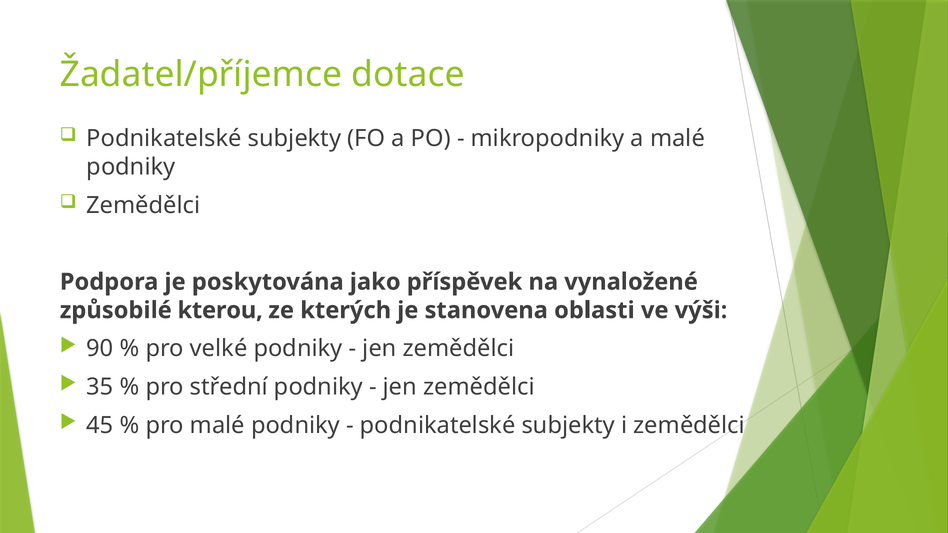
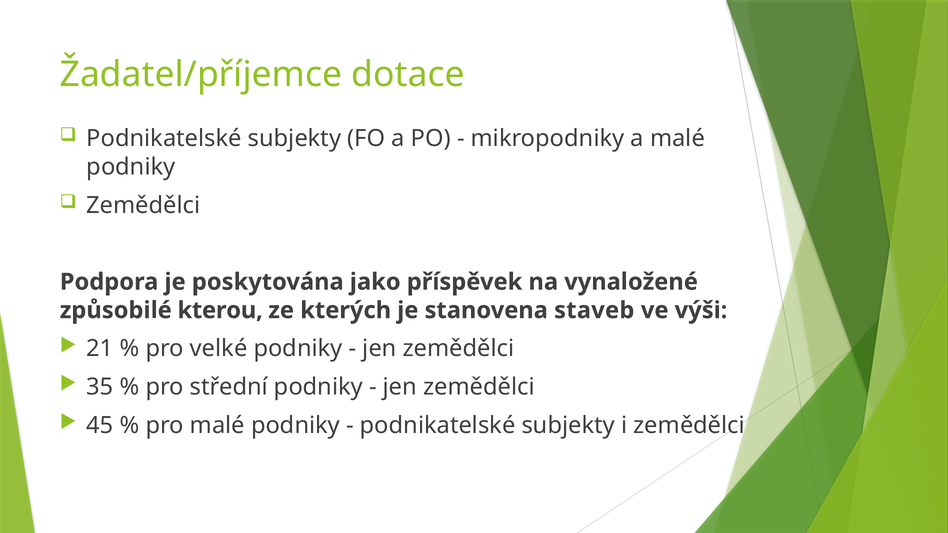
oblasti: oblasti -> staveb (594, 310)
90: 90 -> 21 (100, 349)
